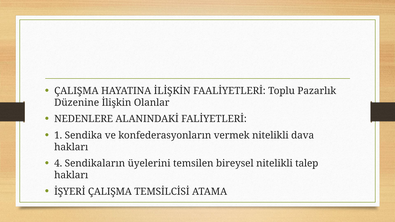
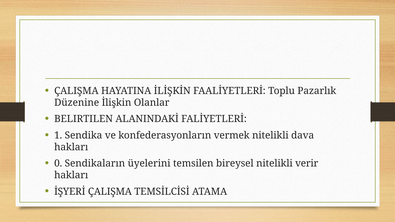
NEDENLERE: NEDENLERE -> BELIRTILEN (84, 119)
4: 4 -> 0 (58, 164)
talep: talep -> verir (307, 164)
